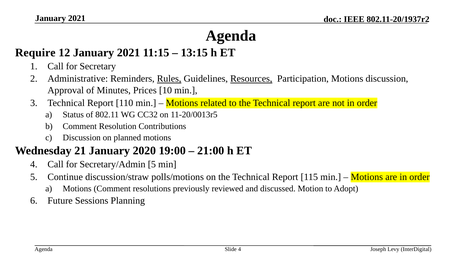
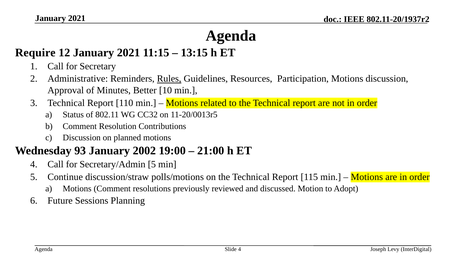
Resources underline: present -> none (251, 79)
Prices: Prices -> Better (145, 90)
21: 21 -> 93 (80, 151)
2020: 2020 -> 2002 (144, 151)
